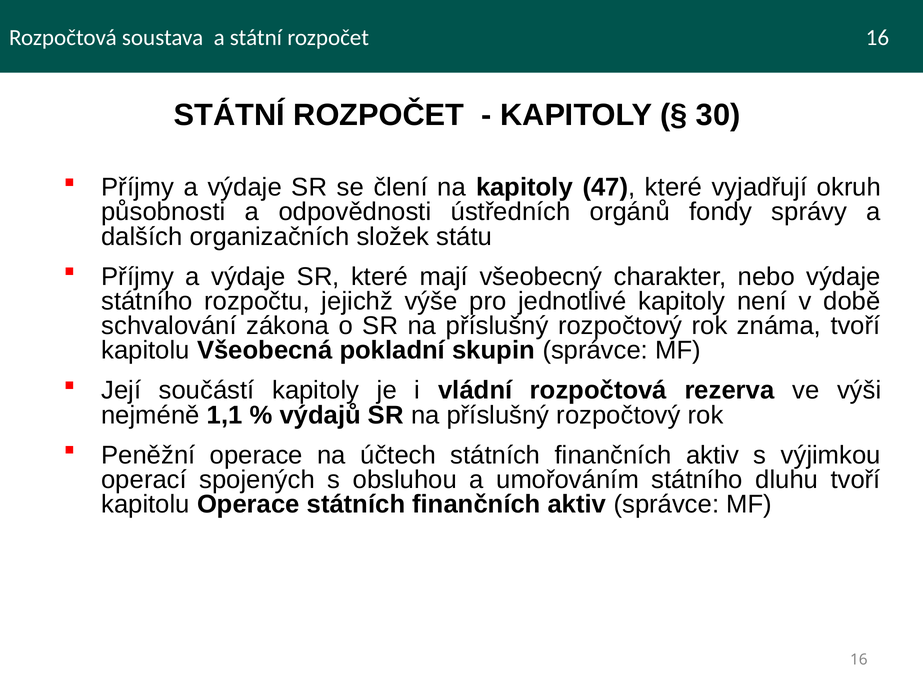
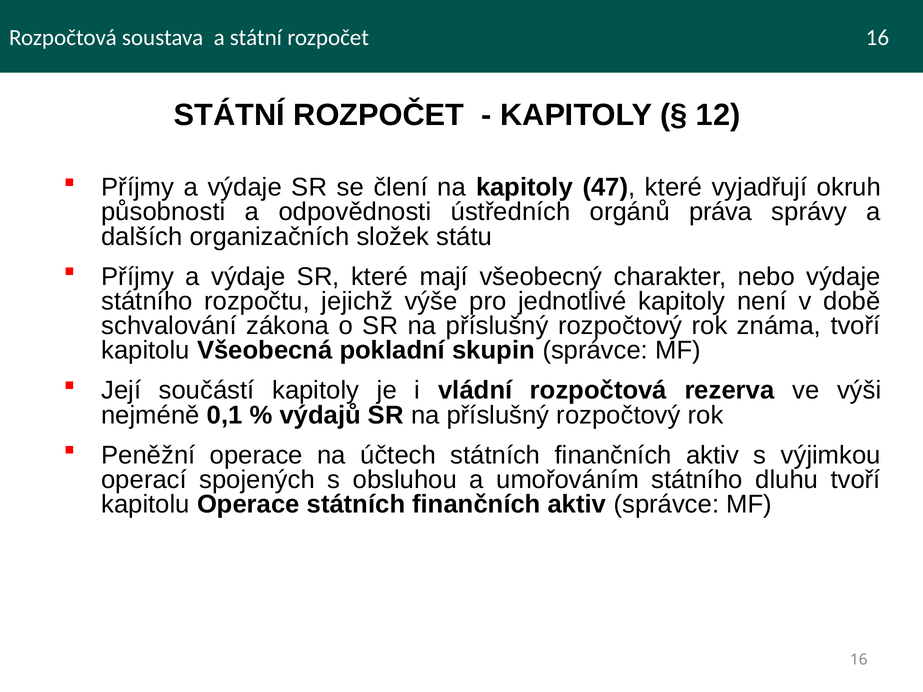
30: 30 -> 12 (718, 115)
fondy: fondy -> práva (721, 212)
1,1: 1,1 -> 0,1 (225, 415)
